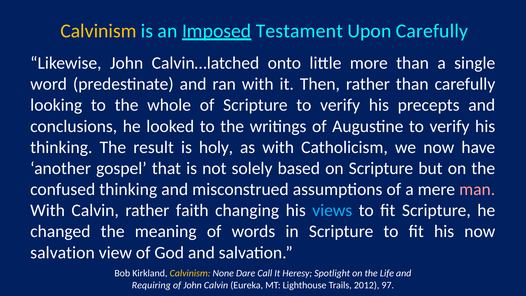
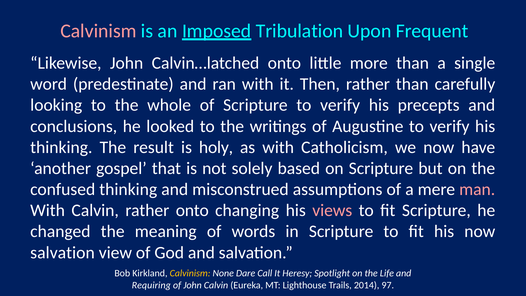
Calvinism colour: yellow -> pink (98, 31)
Testament: Testament -> Tribulation (300, 31)
Upon Carefully: Carefully -> Frequent (432, 31)
rather faith: faith -> onto (192, 210)
views colour: light blue -> pink (332, 210)
2012: 2012 -> 2014 (367, 285)
